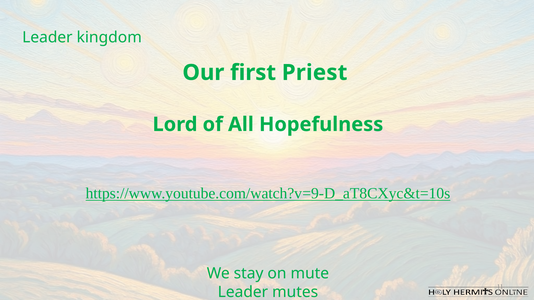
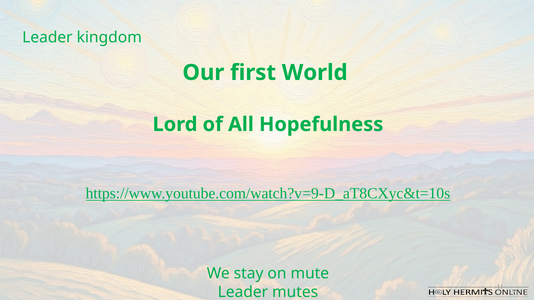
Priest: Priest -> World (315, 73)
